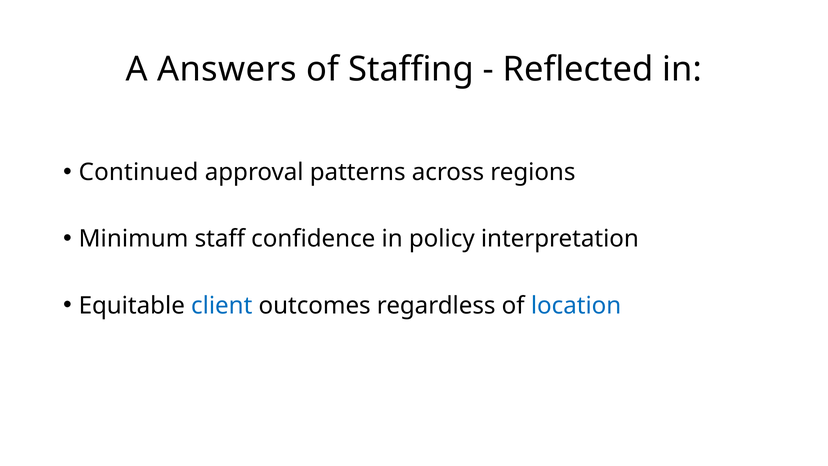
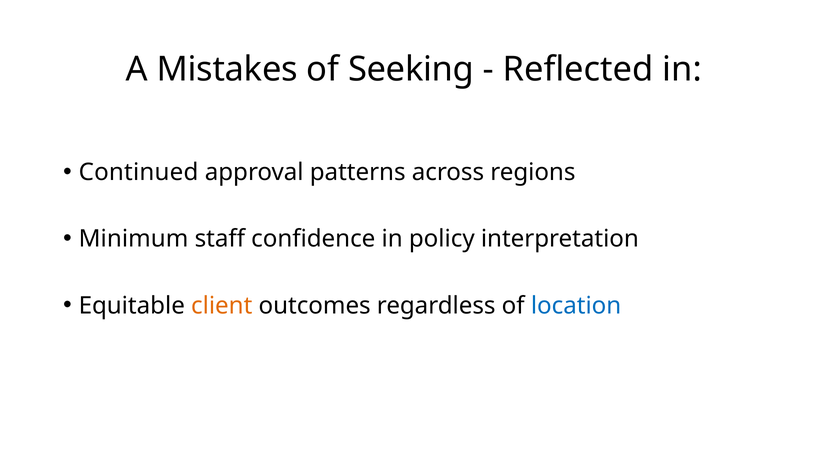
Answers: Answers -> Mistakes (227, 70)
Staffing: Staffing -> Seeking (411, 70)
client colour: blue -> orange (222, 306)
